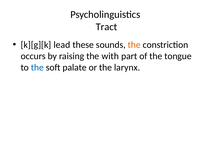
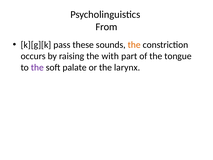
Tract: Tract -> From (107, 27)
lead: lead -> pass (62, 45)
the colour: blue -> purple (37, 67)
